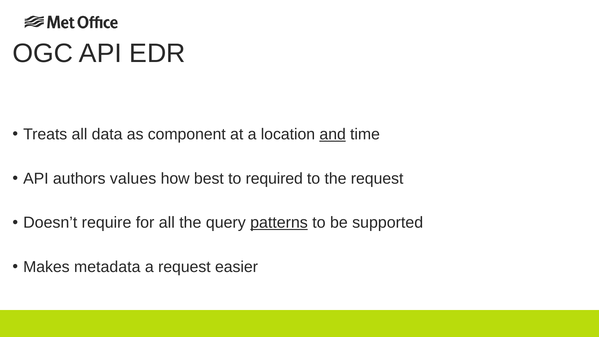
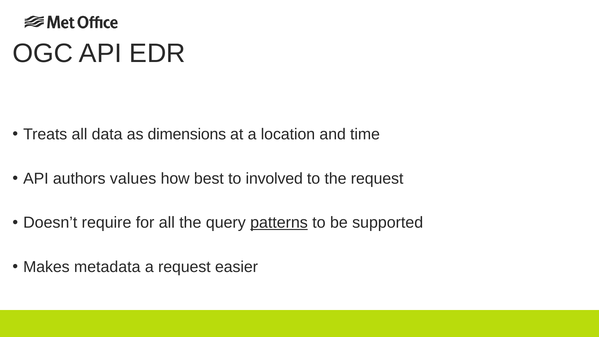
component: component -> dimensions (187, 134)
and underline: present -> none (333, 134)
required: required -> involved (274, 178)
